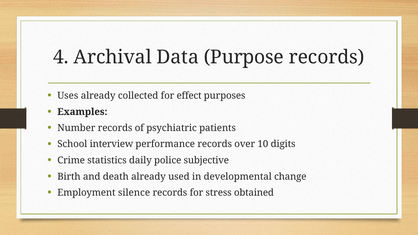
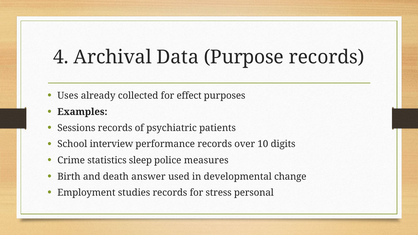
Number: Number -> Sessions (76, 128)
daily: daily -> sleep (140, 160)
subjective: subjective -> measures (206, 160)
death already: already -> answer (148, 177)
silence: silence -> studies (134, 193)
obtained: obtained -> personal (254, 193)
